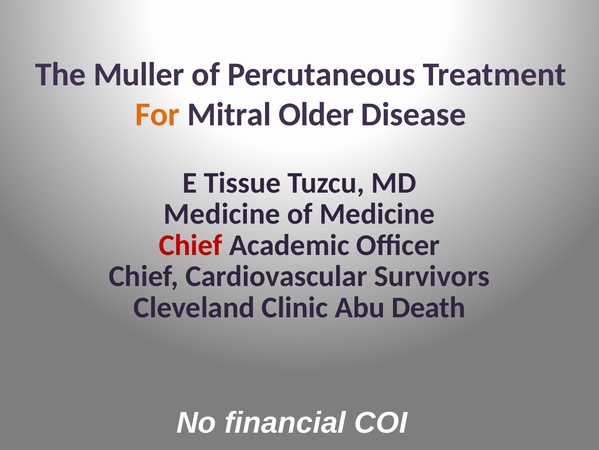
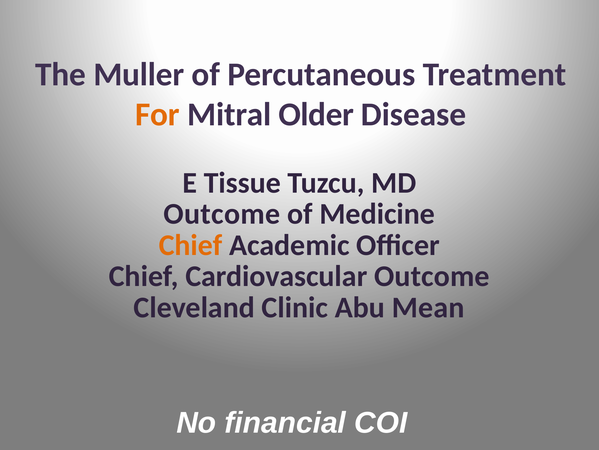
Medicine: Medicine -> Outcome (222, 214)
Chief colour: red -> orange (191, 245)
Cardiovascular Survivors: Survivors -> Outcome (432, 276)
Death: Death -> Mean (428, 307)
